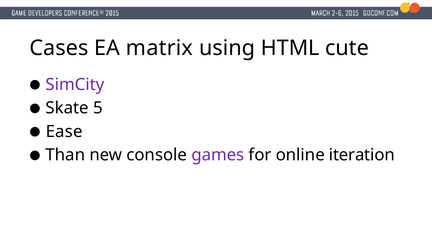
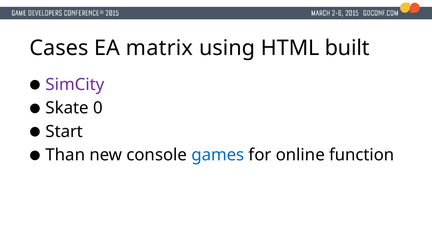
cute: cute -> built (347, 48)
5: 5 -> 0 (98, 108)
Ease: Ease -> Start (64, 132)
games colour: purple -> blue (218, 155)
iteration: iteration -> function (362, 155)
